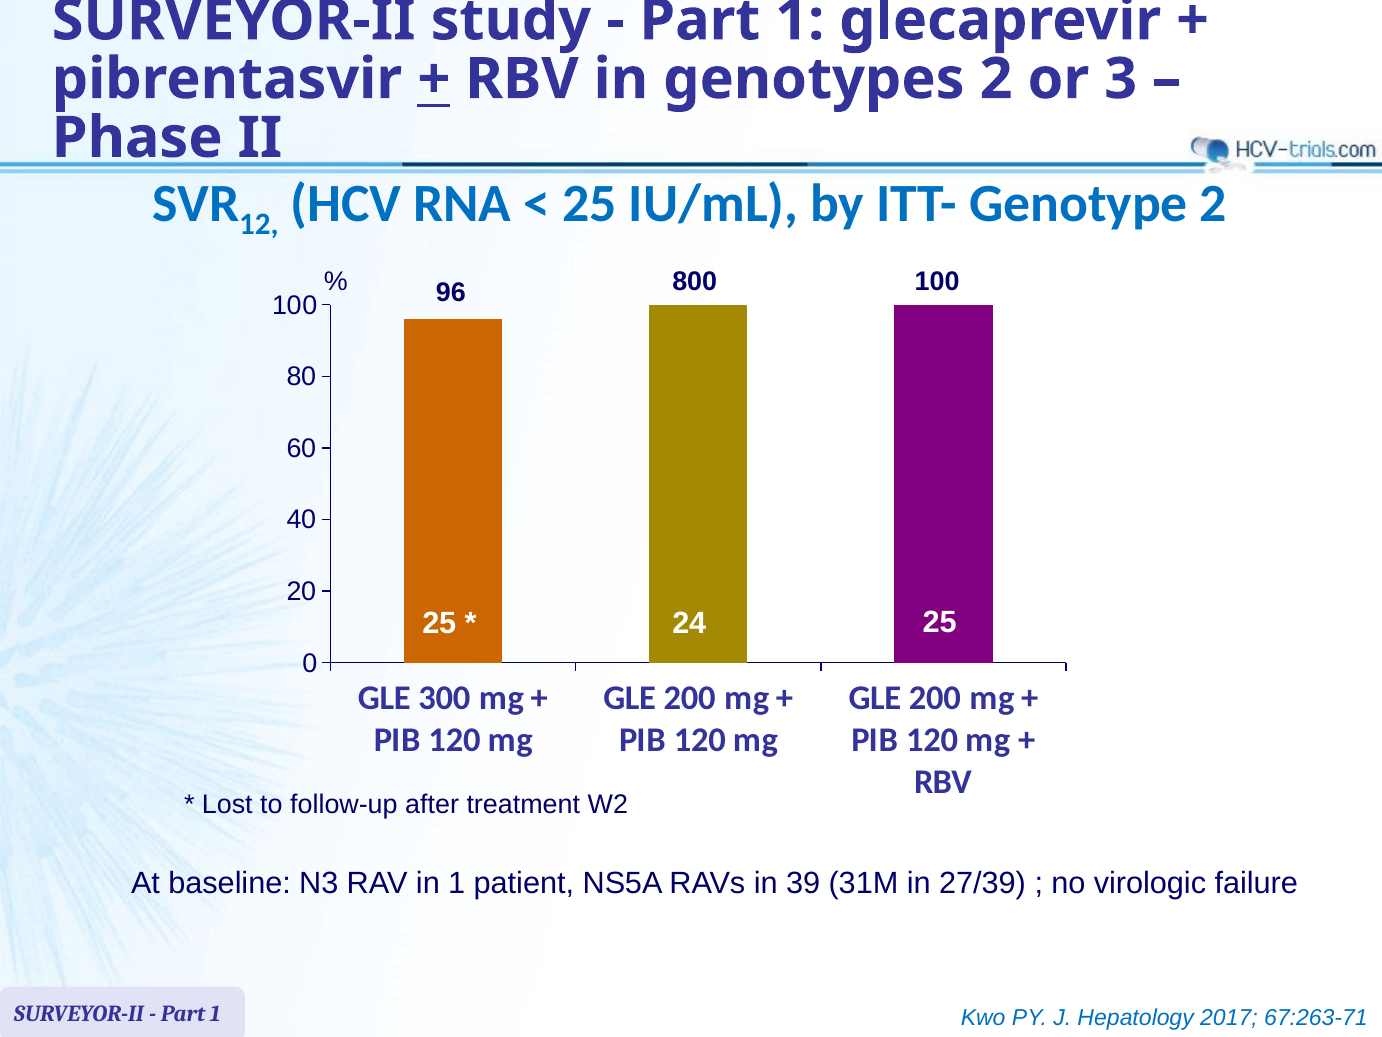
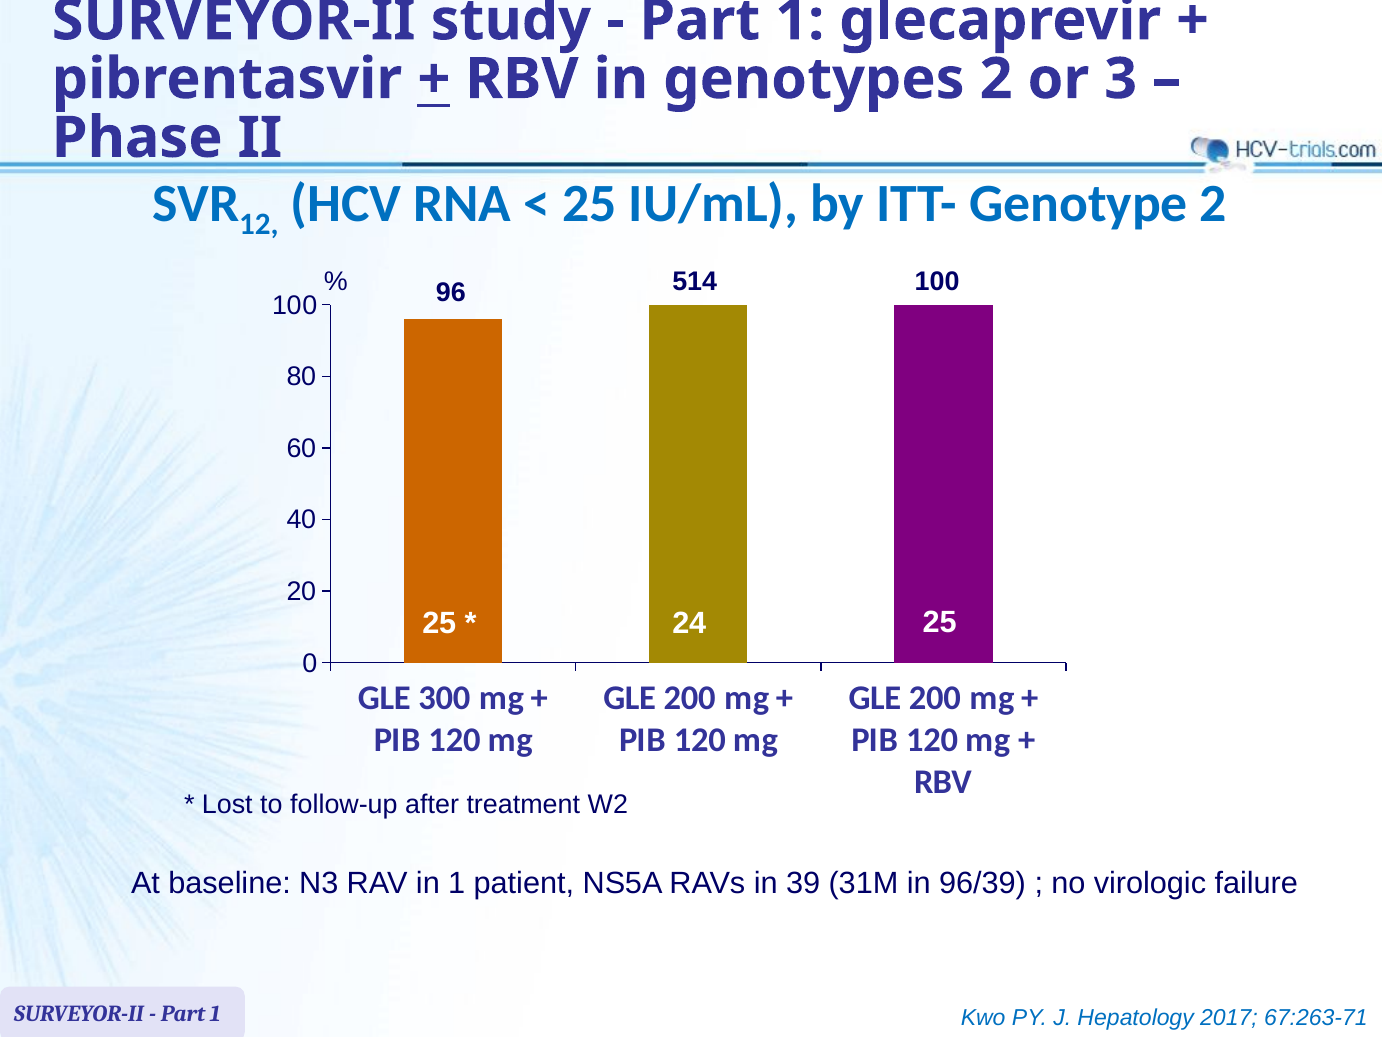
800: 800 -> 514 (695, 282)
27/39: 27/39 -> 96/39 (982, 883)
